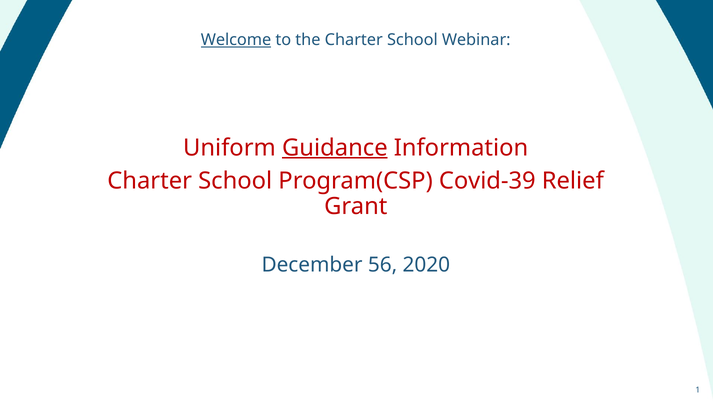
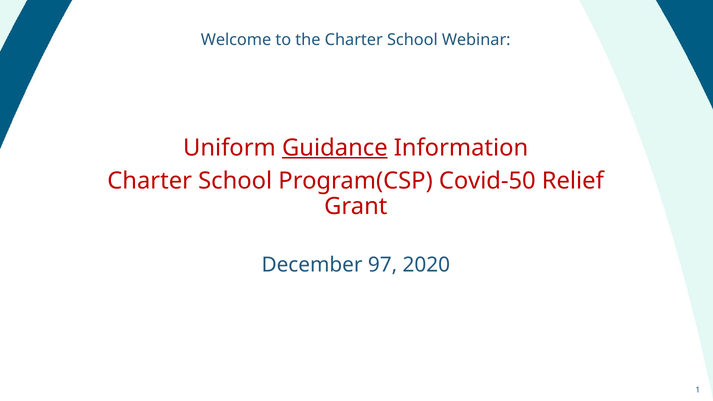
Welcome underline: present -> none (236, 40)
Covid-39: Covid-39 -> Covid-50 (487, 181)
56: 56 -> 97 (383, 265)
